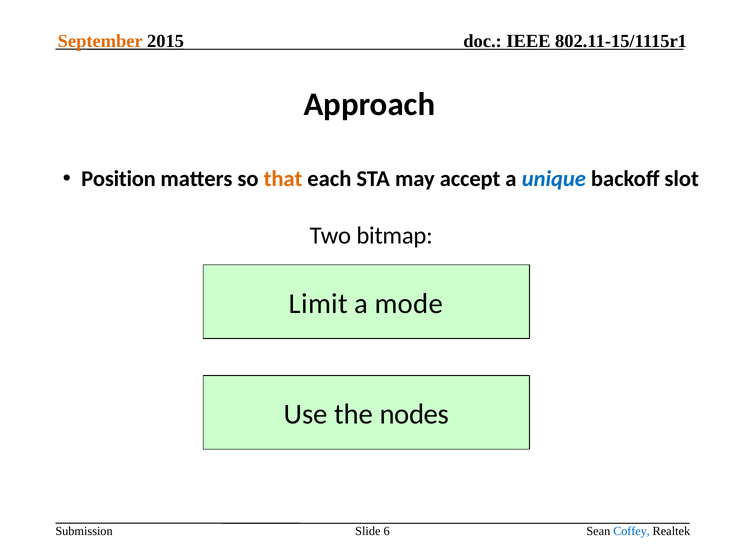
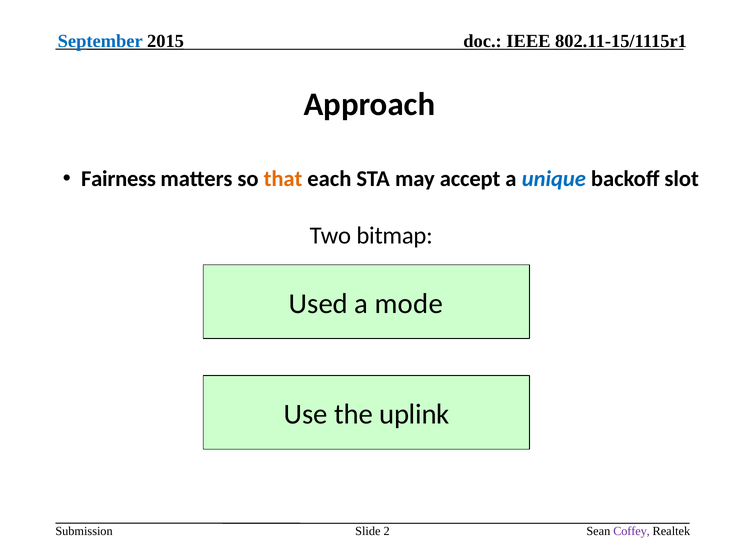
September colour: orange -> blue (100, 41)
Position: Position -> Fairness (119, 179)
Limit: Limit -> Used (318, 304)
nodes: nodes -> uplink (414, 415)
6: 6 -> 2 (387, 532)
Coffey colour: blue -> purple (631, 532)
